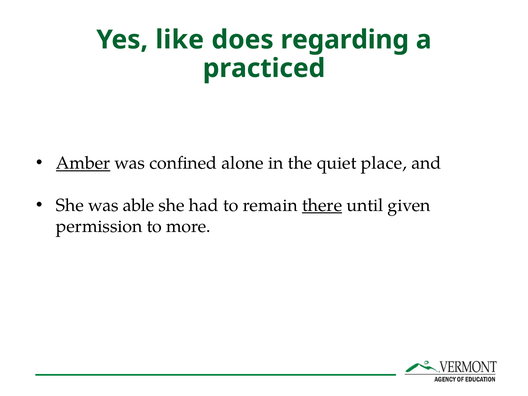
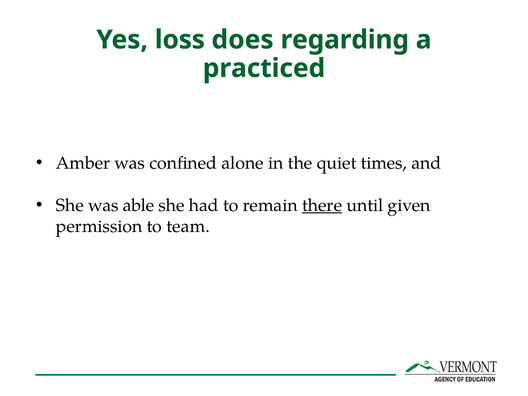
like: like -> loss (180, 40)
Amber underline: present -> none (83, 163)
place: place -> times (384, 163)
more: more -> team (188, 227)
